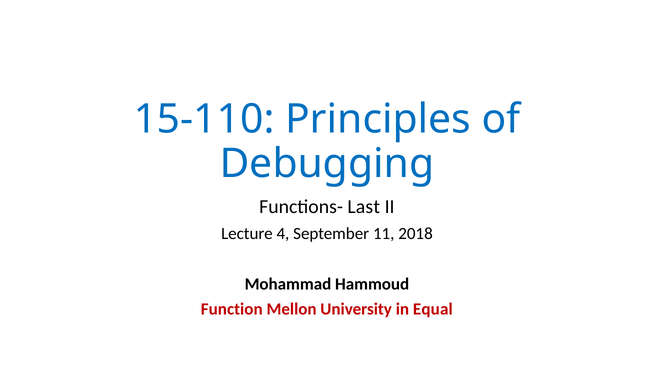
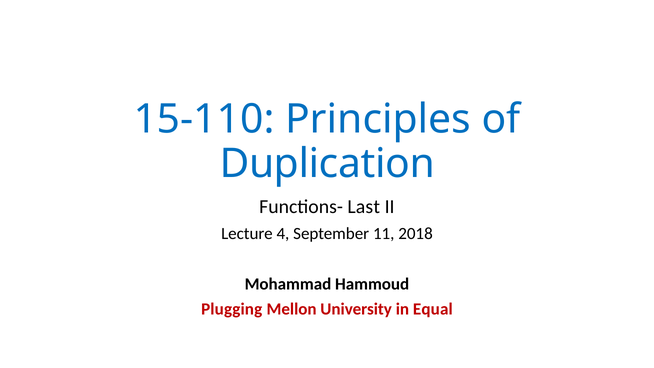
Debugging: Debugging -> Duplication (327, 163)
Function: Function -> Plugging (232, 309)
